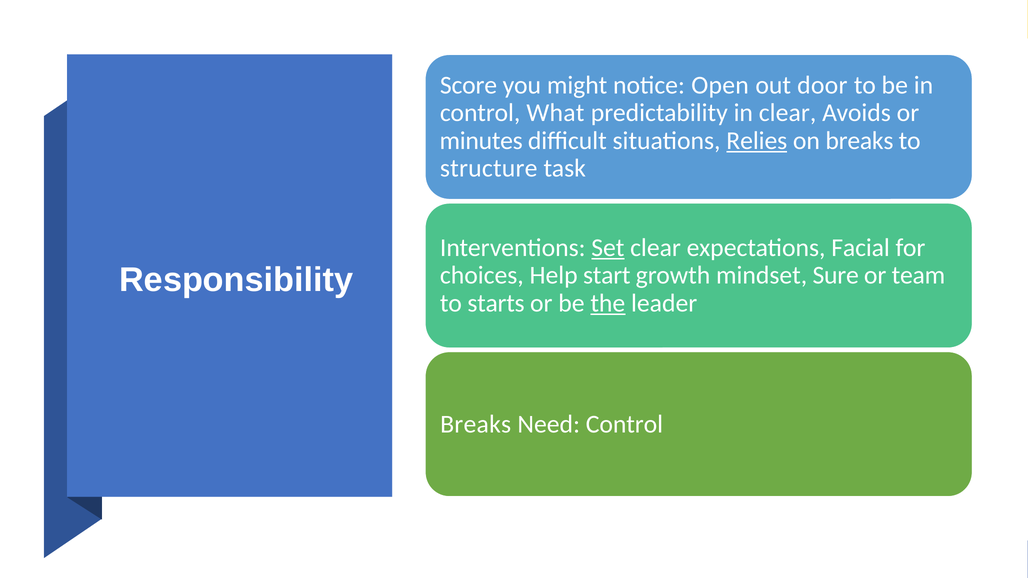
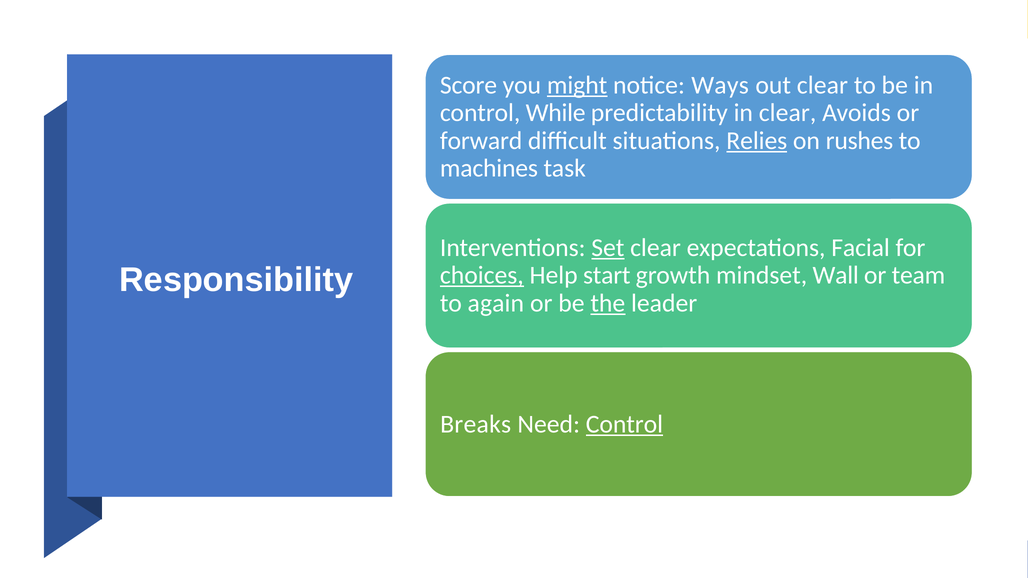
might underline: none -> present (577, 85)
Open: Open -> Ways (720, 85)
out door: door -> clear (822, 85)
What: What -> While (556, 113)
minutes: minutes -> forward (481, 141)
on breaks: breaks -> rushes (859, 141)
structure: structure -> machines (489, 169)
choices underline: none -> present (482, 276)
Sure: Sure -> Wall (836, 276)
starts: starts -> again (496, 303)
Control underline: none -> present (624, 424)
